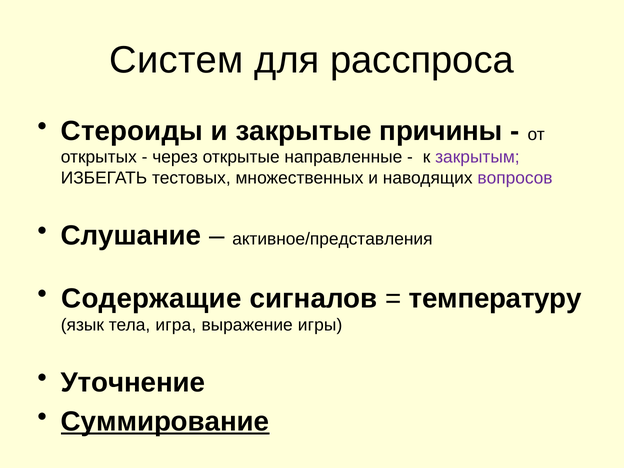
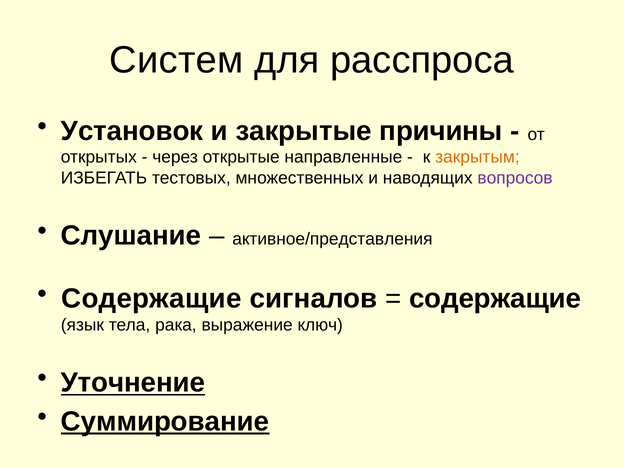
Стероиды: Стероиды -> Установок (132, 131)
закрытым colour: purple -> orange (477, 157)
температуру: температуру -> содержащие (495, 299)
игра: игра -> рака (176, 325)
игры: игры -> ключ (320, 325)
Уточнение underline: none -> present (133, 383)
